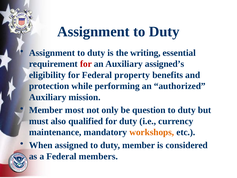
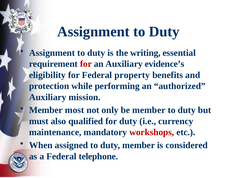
assigned’s: assigned’s -> evidence’s (165, 64)
be question: question -> member (149, 110)
workshops colour: orange -> red (152, 132)
members: members -> telephone (98, 156)
